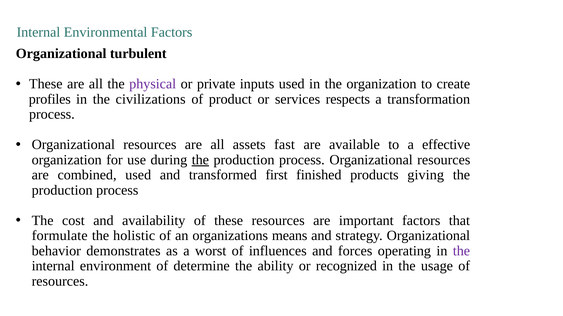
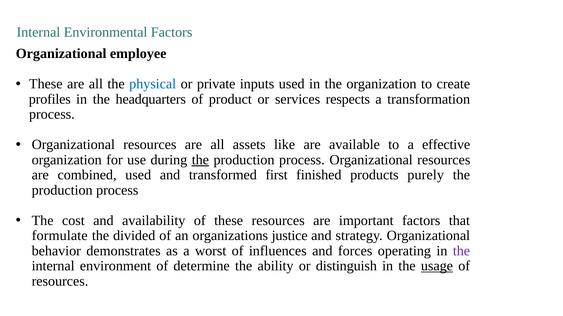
turbulent: turbulent -> employee (138, 54)
physical colour: purple -> blue (153, 84)
civilizations: civilizations -> headquarters (151, 99)
fast: fast -> like (285, 145)
giving: giving -> purely (426, 175)
holistic: holistic -> divided (134, 236)
means: means -> justice (290, 236)
recognized: recognized -> distinguish (346, 267)
usage underline: none -> present (437, 267)
